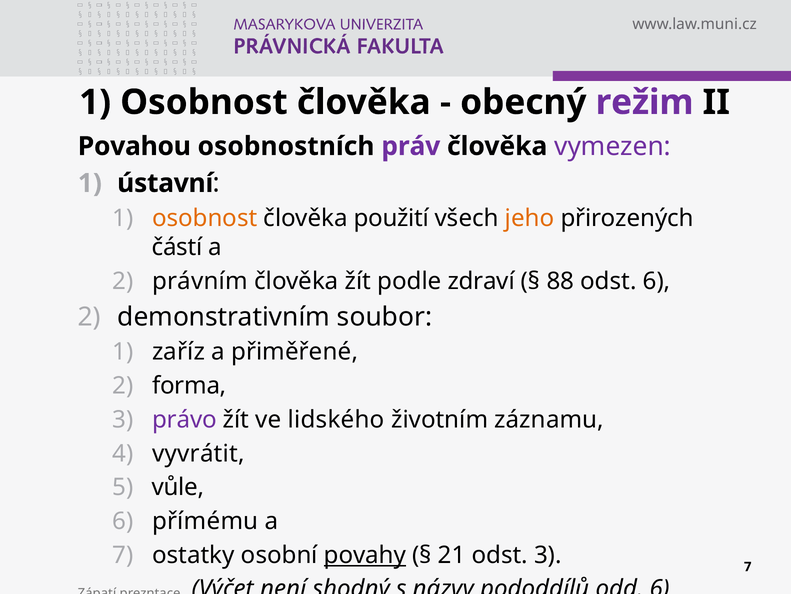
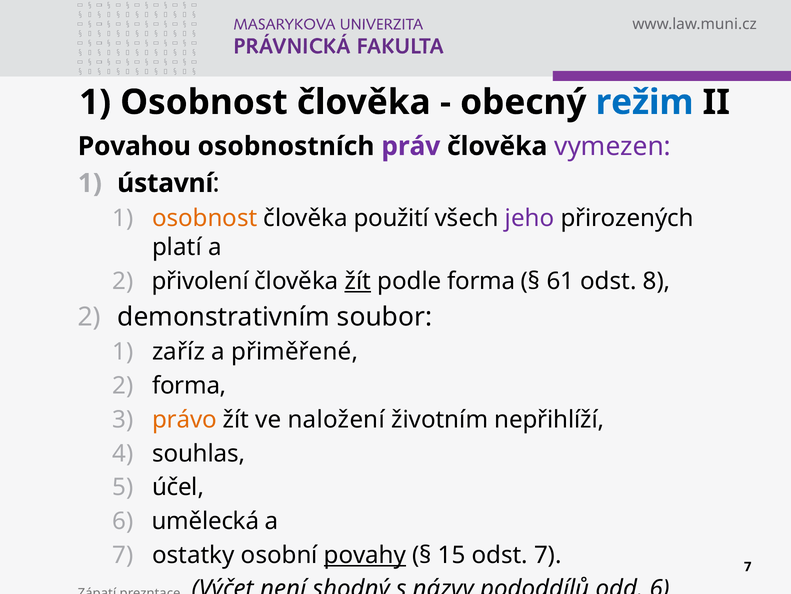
režim colour: purple -> blue (645, 102)
jeho colour: orange -> purple (530, 218)
částí: částí -> platí (177, 247)
právním: právním -> přivolení (200, 281)
žít underline: none -> present (358, 281)
podle zdraví: zdraví -> forma (481, 281)
88: 88 -> 61 (560, 281)
odst 6: 6 -> 8 (657, 281)
právo colour: purple -> orange (184, 419)
lidského: lidského -> naložení (336, 419)
záznamu: záznamu -> nepřihlíží (549, 419)
vyvrátit: vyvrátit -> souhlas (199, 453)
vůle: vůle -> účel (178, 487)
přímému: přímému -> umělecká (205, 521)
21: 21 -> 15 (452, 554)
odst 3: 3 -> 7 (548, 554)
